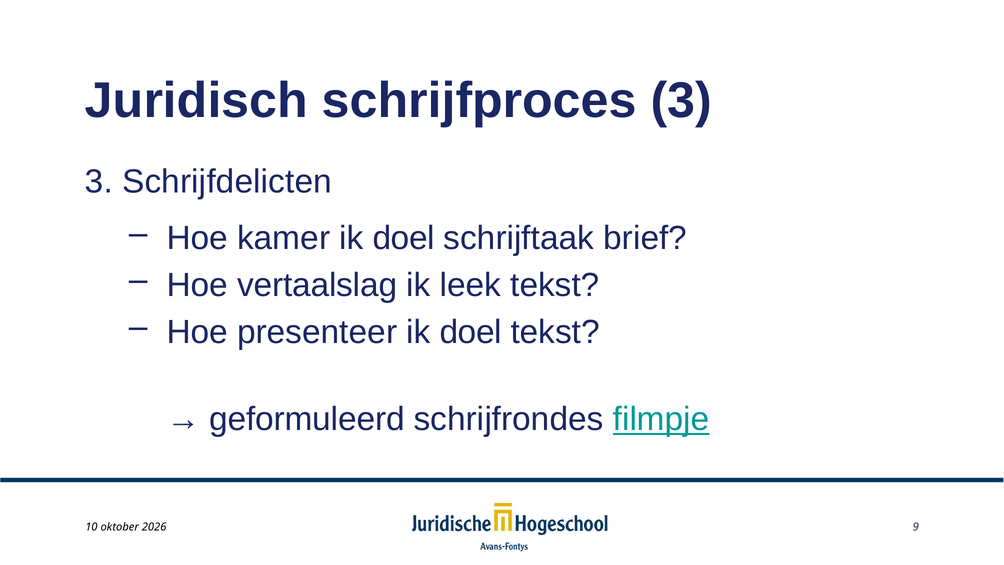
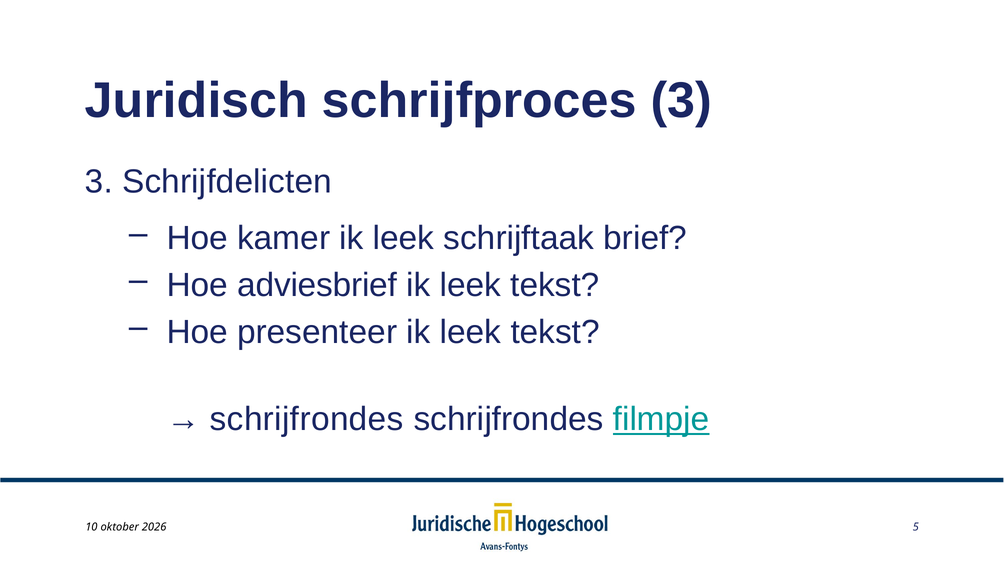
doel: doel -> leek (403, 238)
vertaalslag: vertaalslag -> adviesbrief (317, 285)
presenteer ik doel: doel -> leek (471, 332)
geformuleerd: geformuleerd -> schrijfrondes (307, 419)
9: 9 -> 5 (916, 527)
